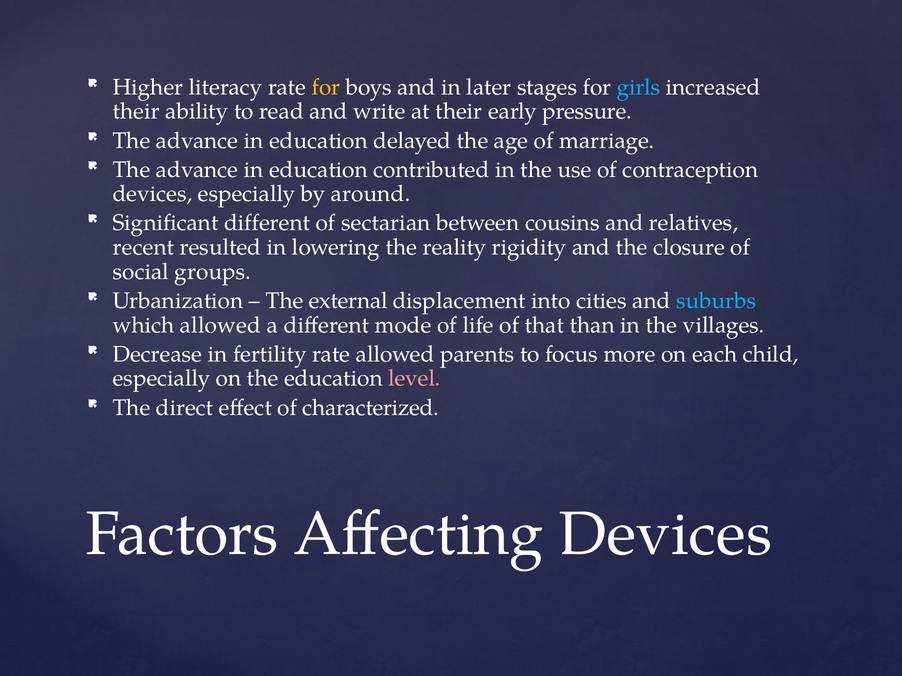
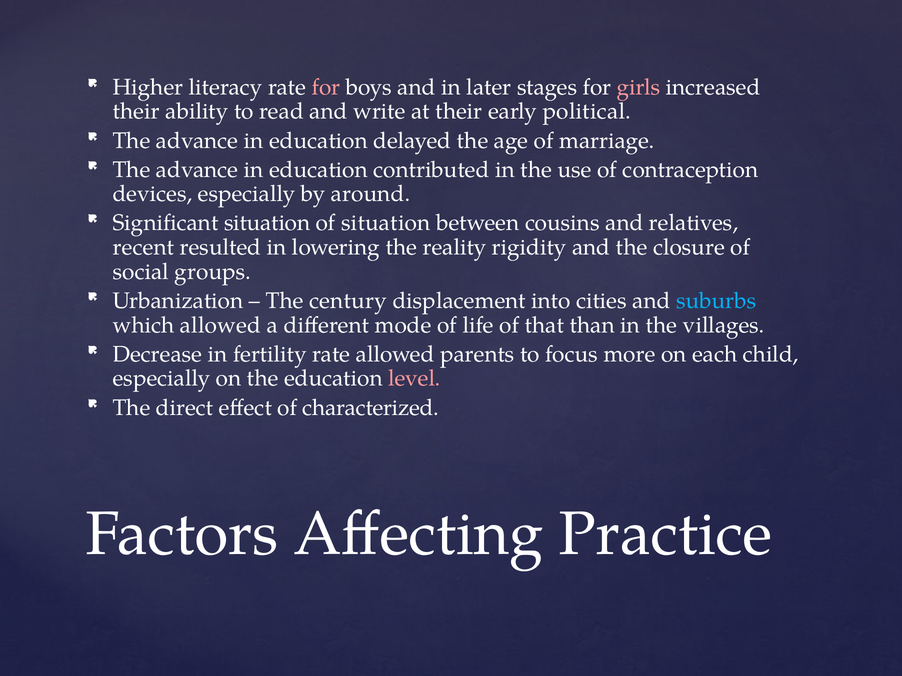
for colour: yellow -> pink (326, 87)
girls colour: light blue -> pink (639, 87)
pressure: pressure -> political (587, 112)
Significant different: different -> situation (267, 223)
of sectarian: sectarian -> situation (386, 223)
external: external -> century (348, 301)
Affecting Devices: Devices -> Practice (666, 534)
